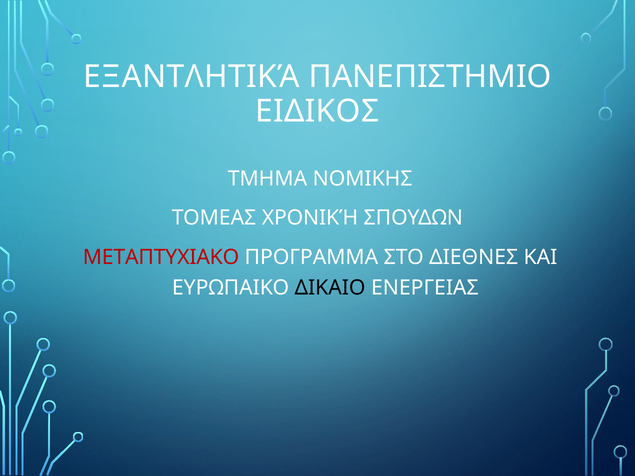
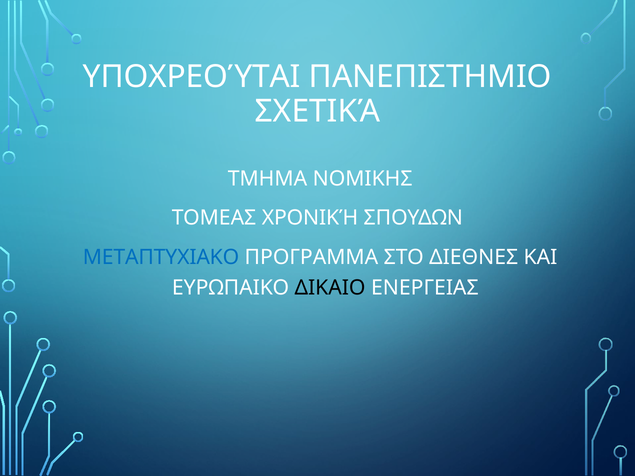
ΕΞΑΝΤΛΗΤΙΚΆ: ΕΞΑΝΤΛΗΤΙΚΆ -> ΥΠΟΧΡΕΟΎΤΑΙ (192, 77)
ΕΙΔΙΚΟΣ: ΕΙΔΙΚΟΣ -> ΣΧΕΤΙΚΆ (317, 111)
ΜΕΤΑΠΤΥΧΙΑΚΟ colour: red -> blue (161, 257)
